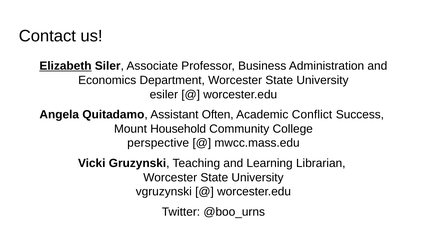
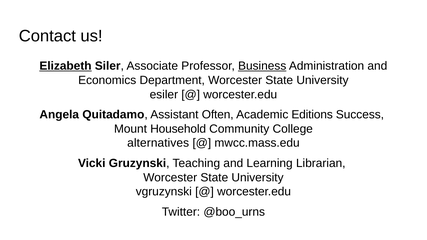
Business underline: none -> present (262, 66)
Conflict: Conflict -> Editions (312, 115)
perspective: perspective -> alternatives (158, 143)
